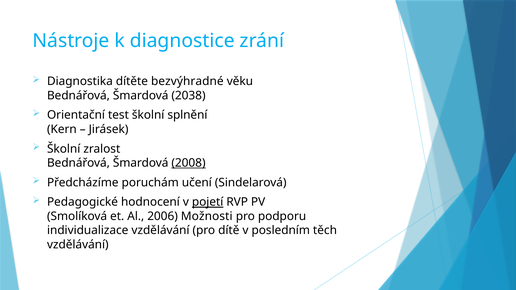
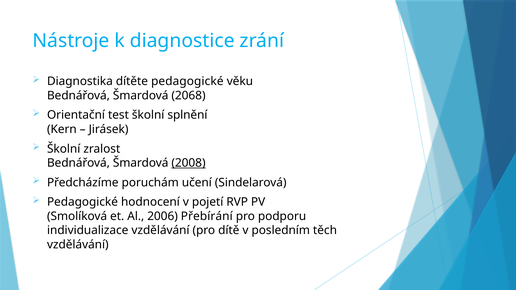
dítěte bezvýhradné: bezvýhradné -> pedagogické (187, 81)
2038: 2038 -> 2068 (189, 96)
pojetí underline: present -> none (208, 202)
Možnosti: Možnosti -> Přebírání (207, 216)
